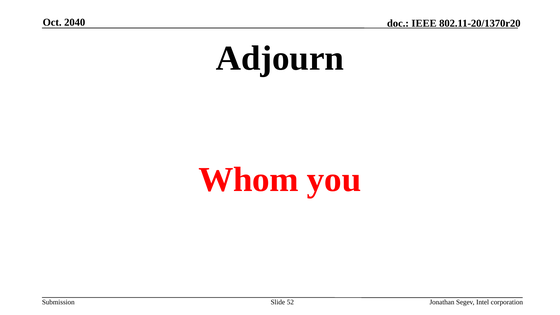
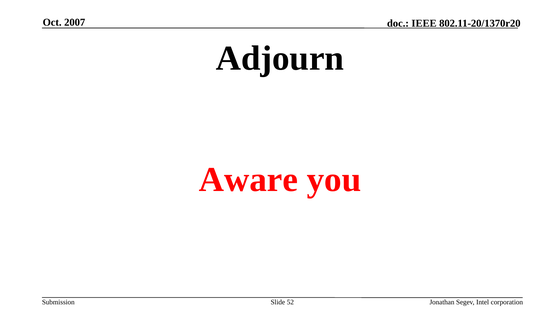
2040: 2040 -> 2007 (75, 22)
Whom: Whom -> Aware (248, 180)
